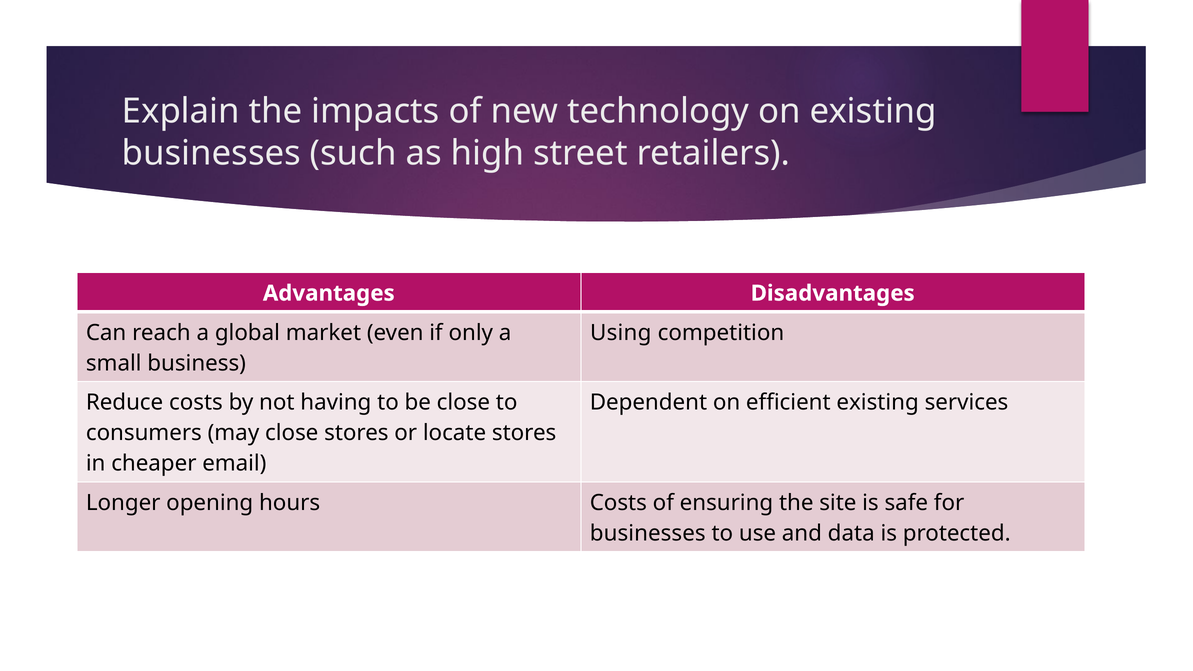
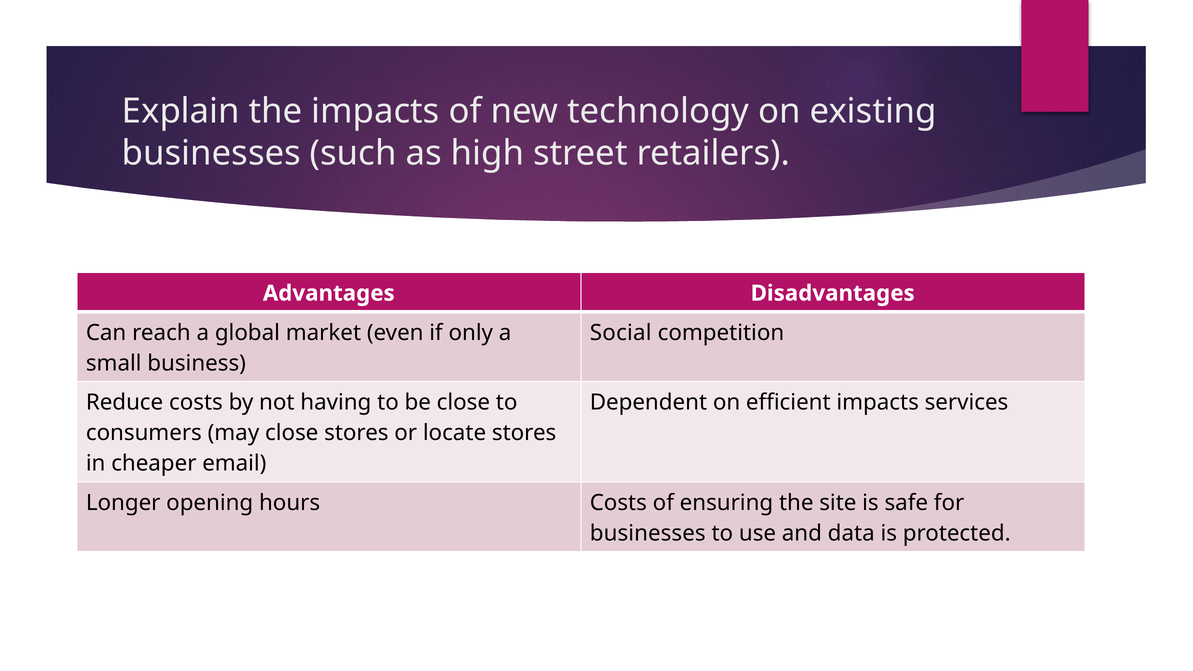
Using: Using -> Social (621, 333)
efficient existing: existing -> impacts (878, 403)
